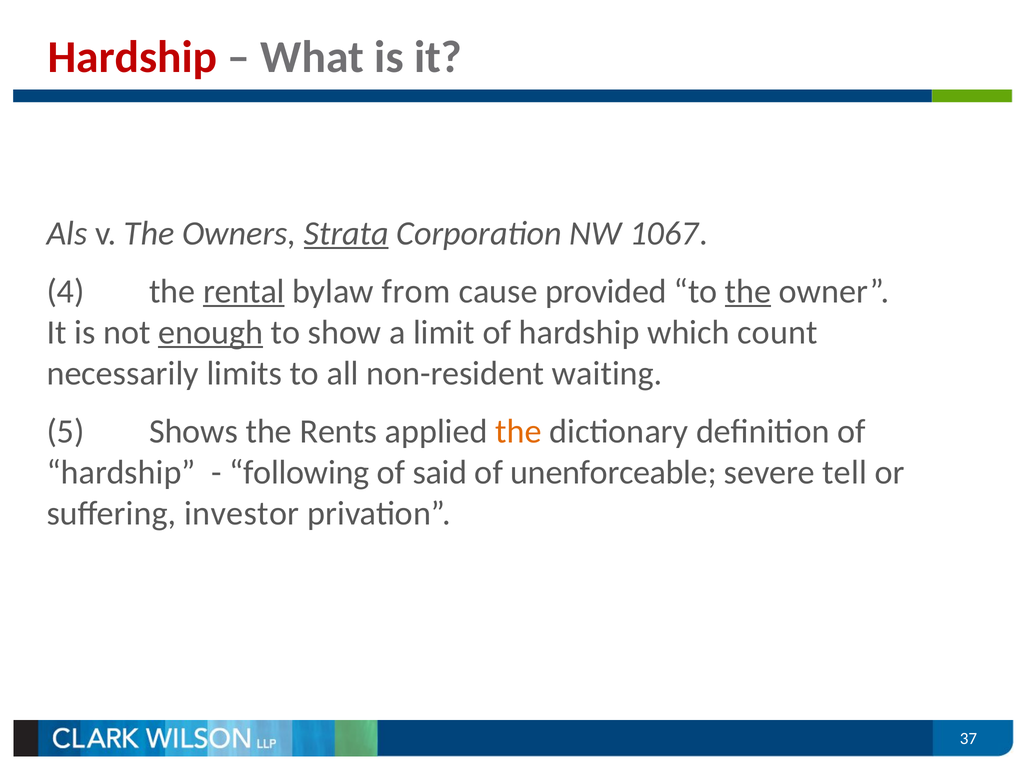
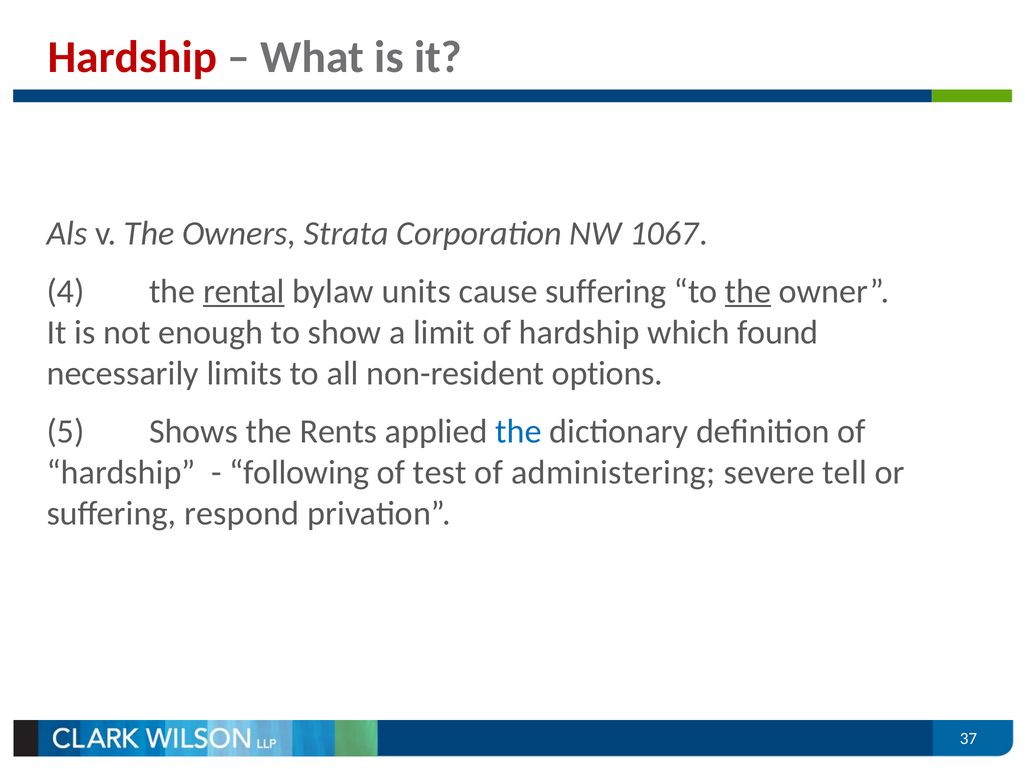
Strata underline: present -> none (346, 233)
from: from -> units (416, 291)
cause provided: provided -> suffering (606, 291)
enough underline: present -> none (211, 332)
count: count -> found (778, 332)
waiting: waiting -> options (607, 373)
the colour: orange -> blue (518, 431)
said: said -> test (440, 472)
unenforceable: unenforceable -> administering (613, 472)
investor: investor -> respond (242, 513)
